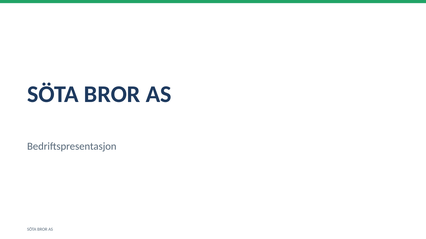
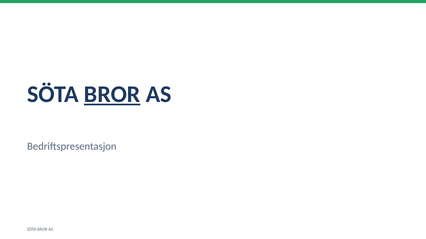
BROR underline: none -> present (112, 94)
